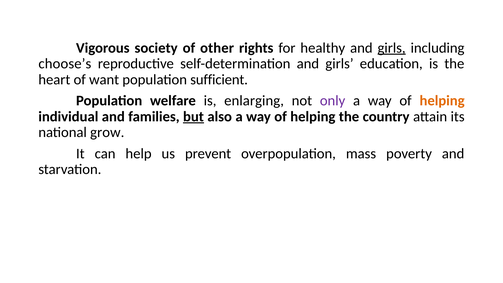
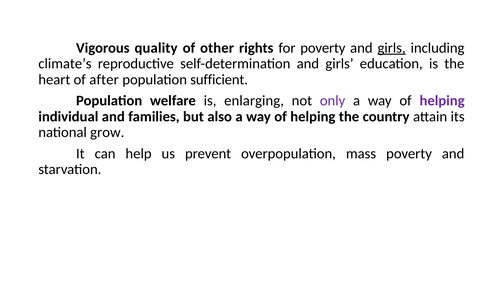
society: society -> quality (156, 48)
for healthy: healthy -> poverty (323, 48)
choose’s: choose’s -> climate’s (65, 64)
want: want -> after (104, 80)
helping colour: orange -> purple (442, 101)
but underline: present -> none (193, 117)
